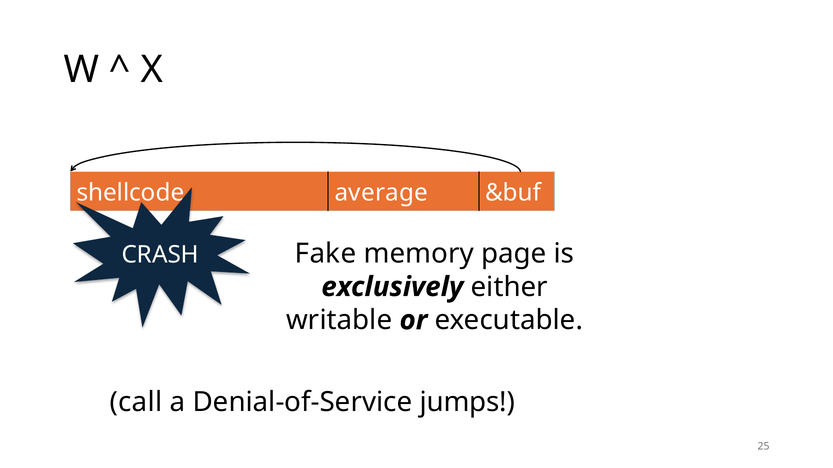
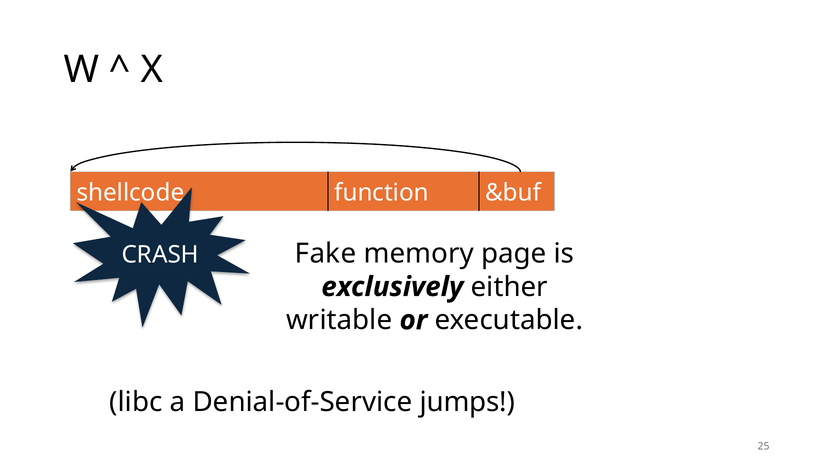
average: average -> function (381, 193)
call: call -> libc (136, 403)
